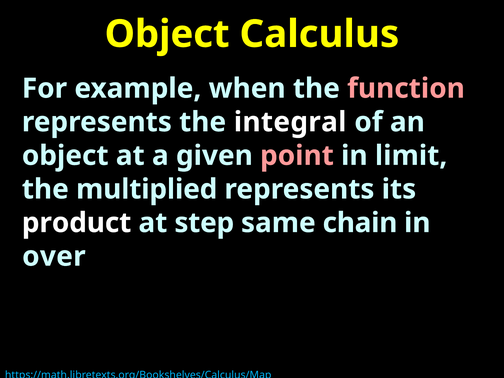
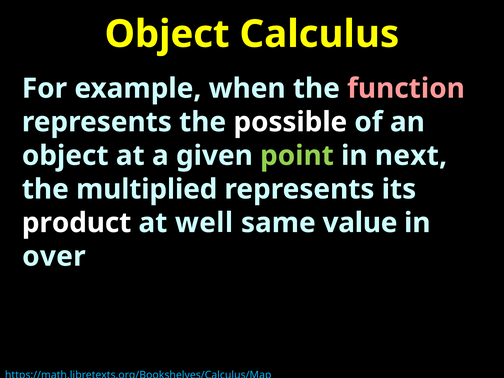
integral: integral -> possible (290, 122)
point colour: pink -> light green (297, 156)
limit: limit -> next (411, 156)
step: step -> well (204, 223)
chain: chain -> value (360, 223)
